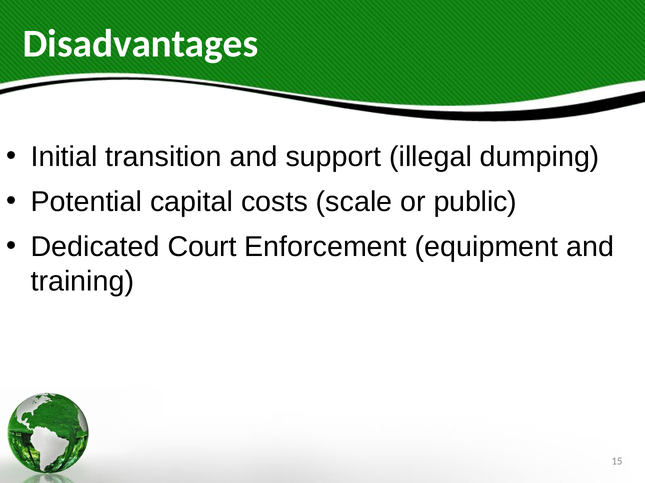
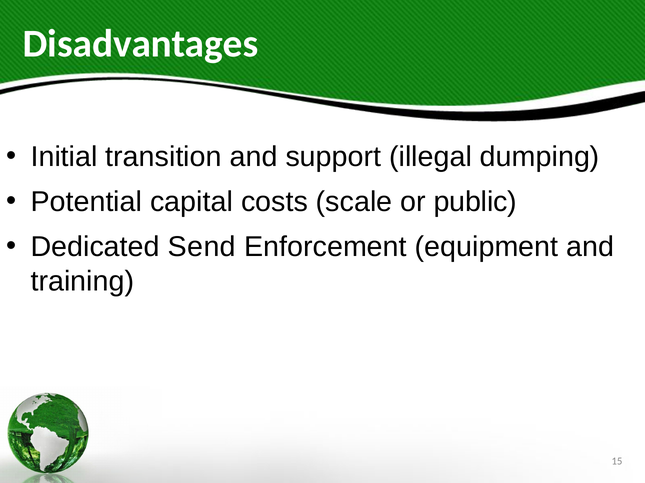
Court: Court -> Send (202, 247)
